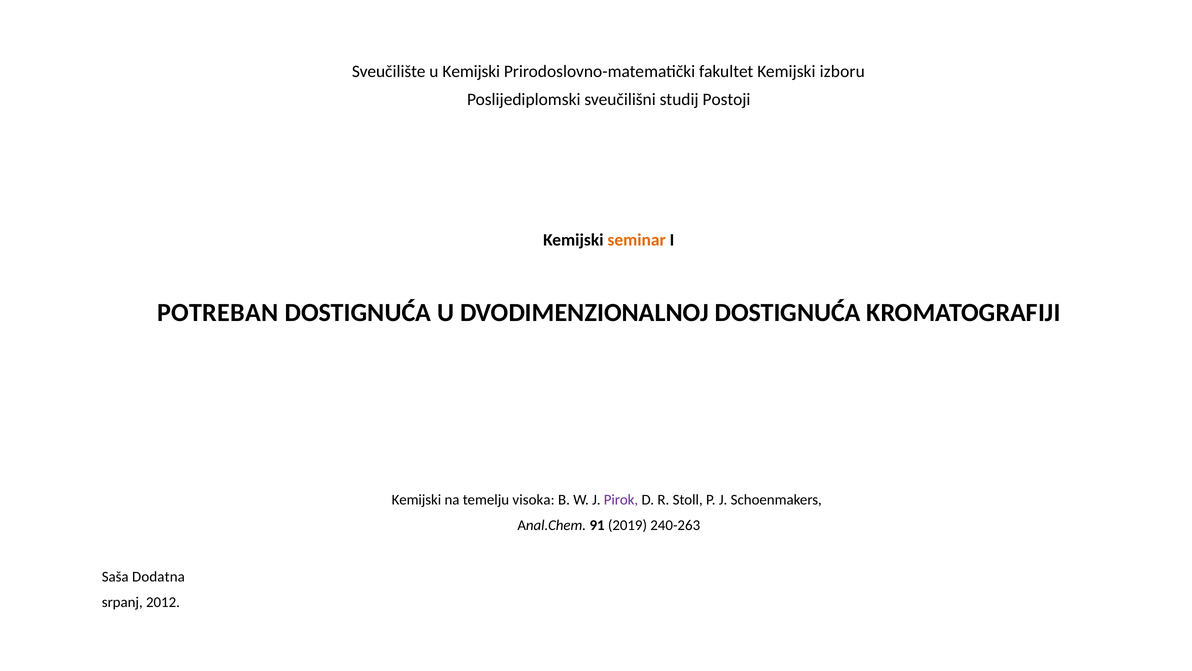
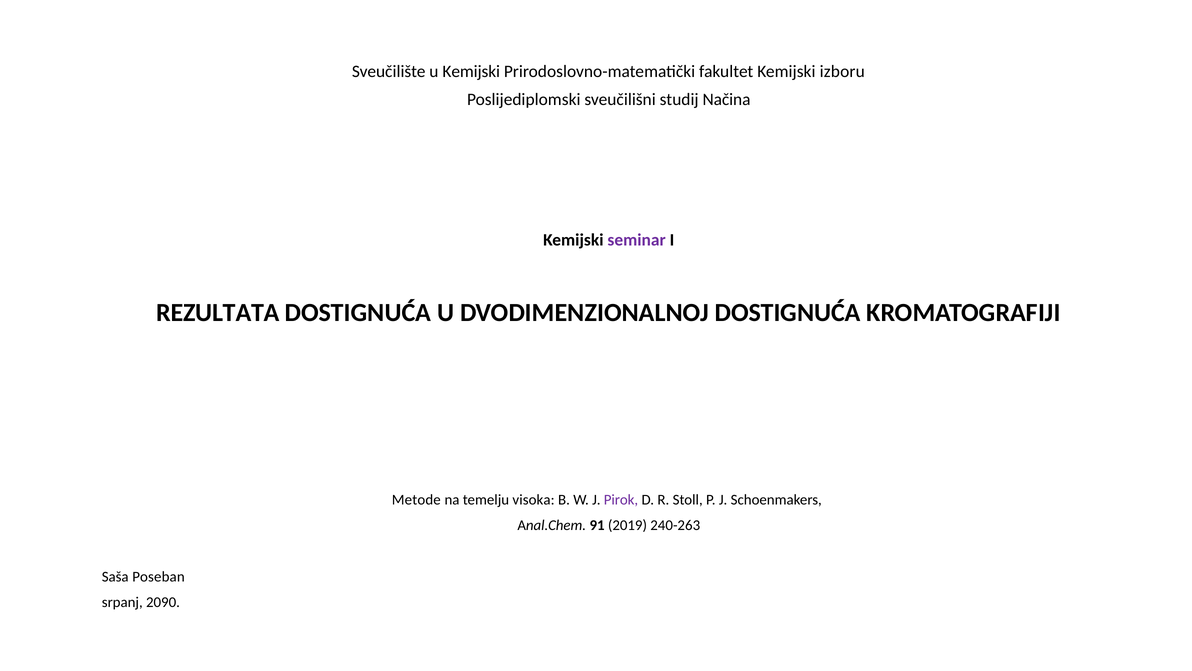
Postoji: Postoji -> Načina (727, 99)
seminar colour: orange -> purple (637, 240)
POTREBAN: POTREBAN -> REZULTATA (218, 313)
Kemijski: Kemijski -> Metode (416, 500)
Dodatna: Dodatna -> Poseban (158, 576)
2012: 2012 -> 2090 (163, 602)
